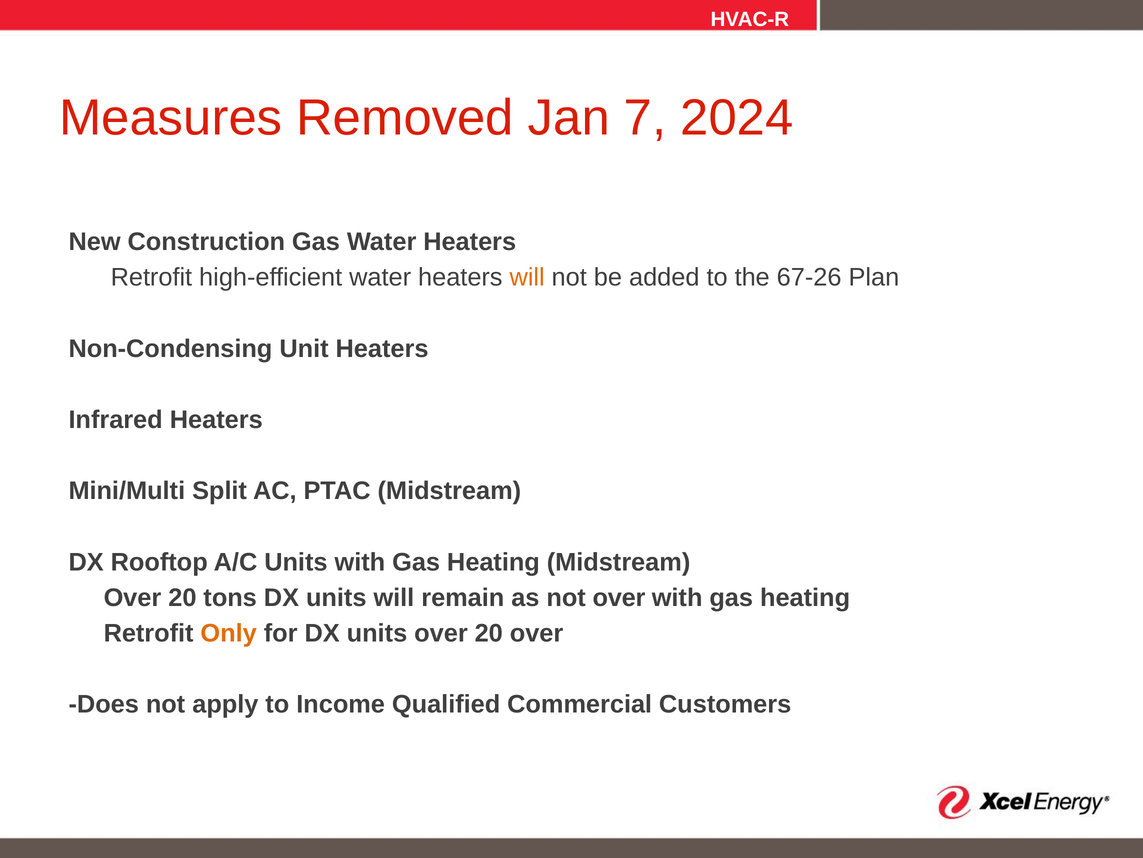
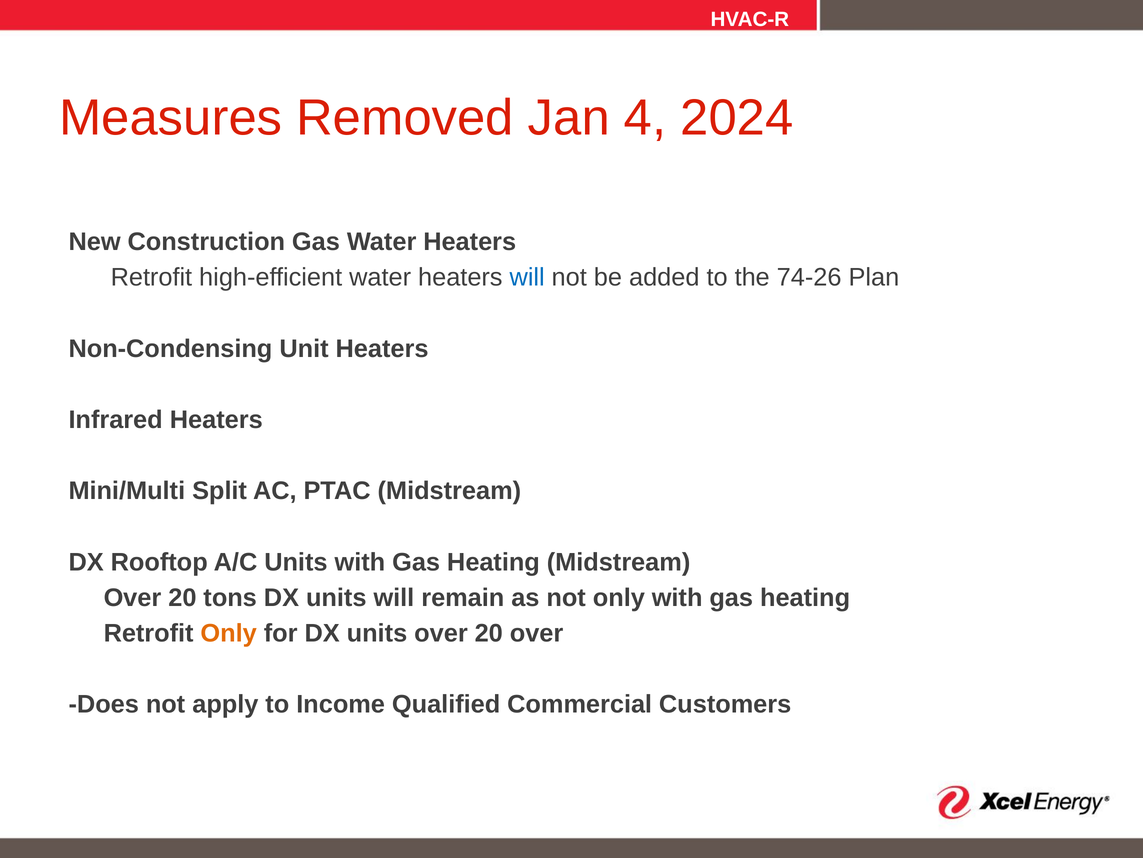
7: 7 -> 4 (645, 118)
will colour: orange -> blue (527, 277)
67-26: 67-26 -> 74-26 (809, 277)
not over: over -> only (619, 597)
